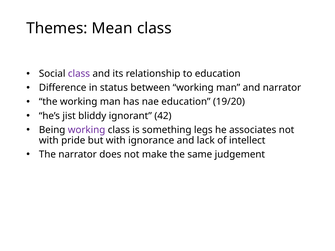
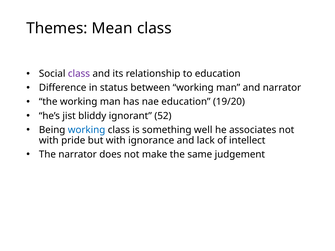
42: 42 -> 52 (163, 116)
working colour: purple -> blue (87, 130)
legs: legs -> well (203, 130)
